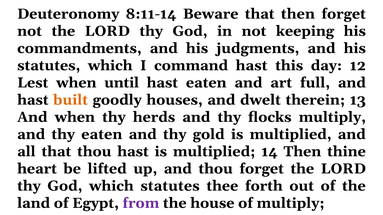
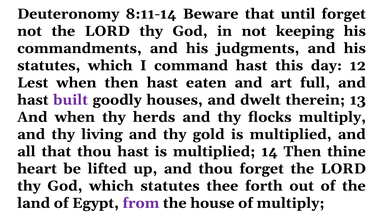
that then: then -> until (298, 14)
when until: until -> then (121, 83)
built colour: orange -> purple (71, 100)
thy eaten: eaten -> living (102, 135)
